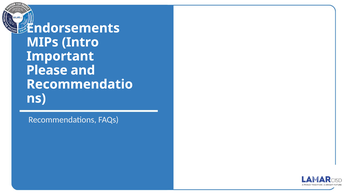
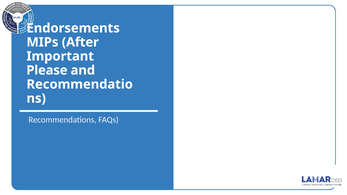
Intro: Intro -> After (80, 42)
